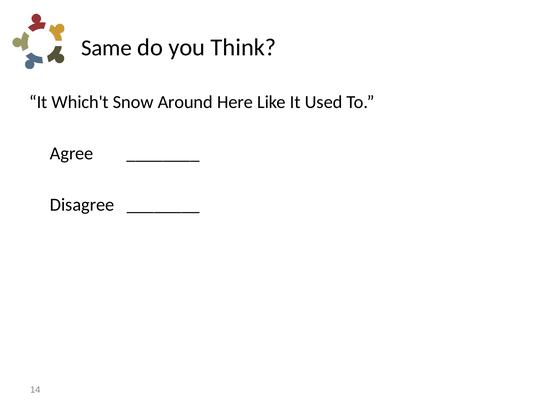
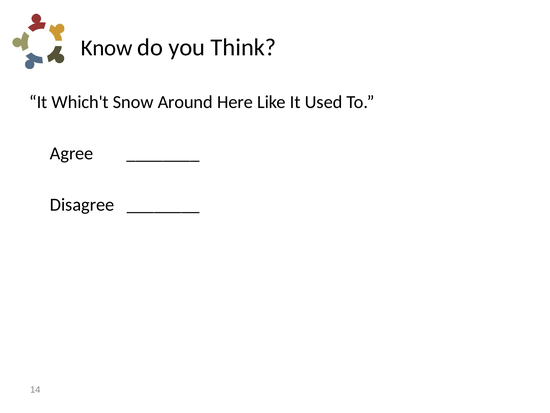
Same: Same -> Know (107, 48)
